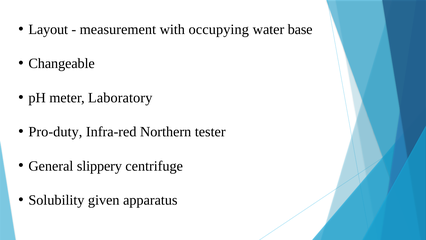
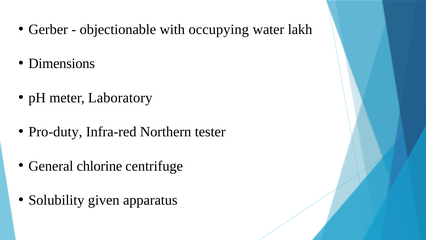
Layout: Layout -> Gerber (48, 29)
measurement: measurement -> objectionable (118, 29)
base: base -> lakh (300, 29)
Changeable: Changeable -> Dimensions (62, 63)
slippery: slippery -> chlorine (99, 166)
